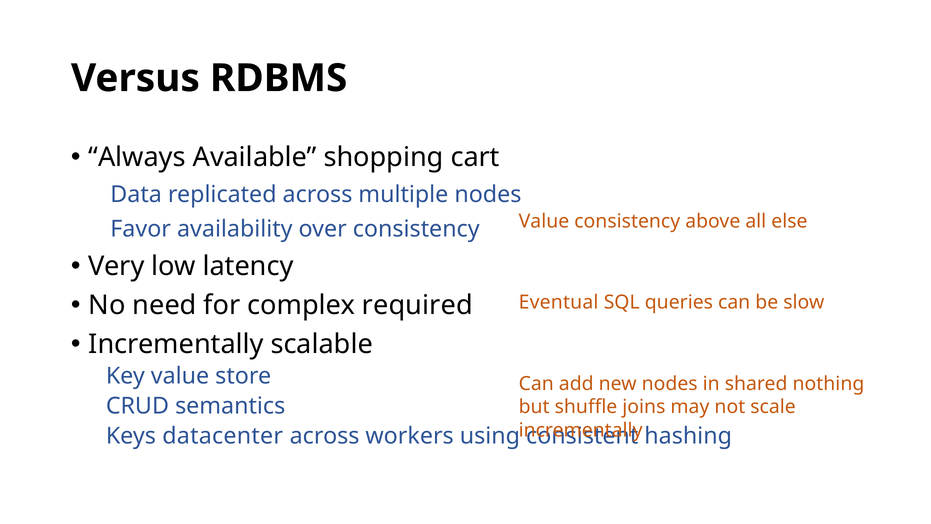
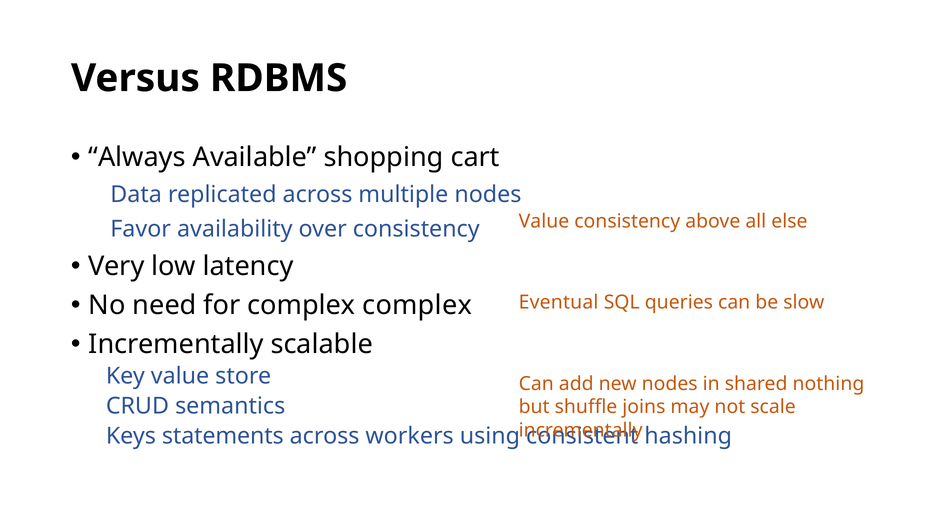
complex required: required -> complex (417, 305)
datacenter: datacenter -> statements (223, 436)
